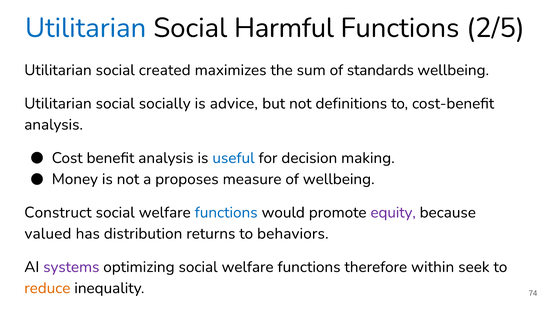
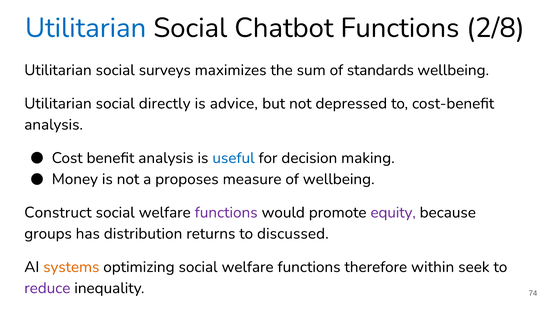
Harmful: Harmful -> Chatbot (284, 28)
2/5: 2/5 -> 2/8 (495, 28)
created: created -> surveys (165, 70)
socially: socially -> directly (165, 103)
definitions: definitions -> depressed (351, 103)
functions colour: blue -> purple (226, 212)
valued: valued -> groups (48, 233)
behaviors: behaviors -> discussed (293, 233)
systems colour: purple -> orange (71, 266)
reduce colour: orange -> purple (47, 287)
